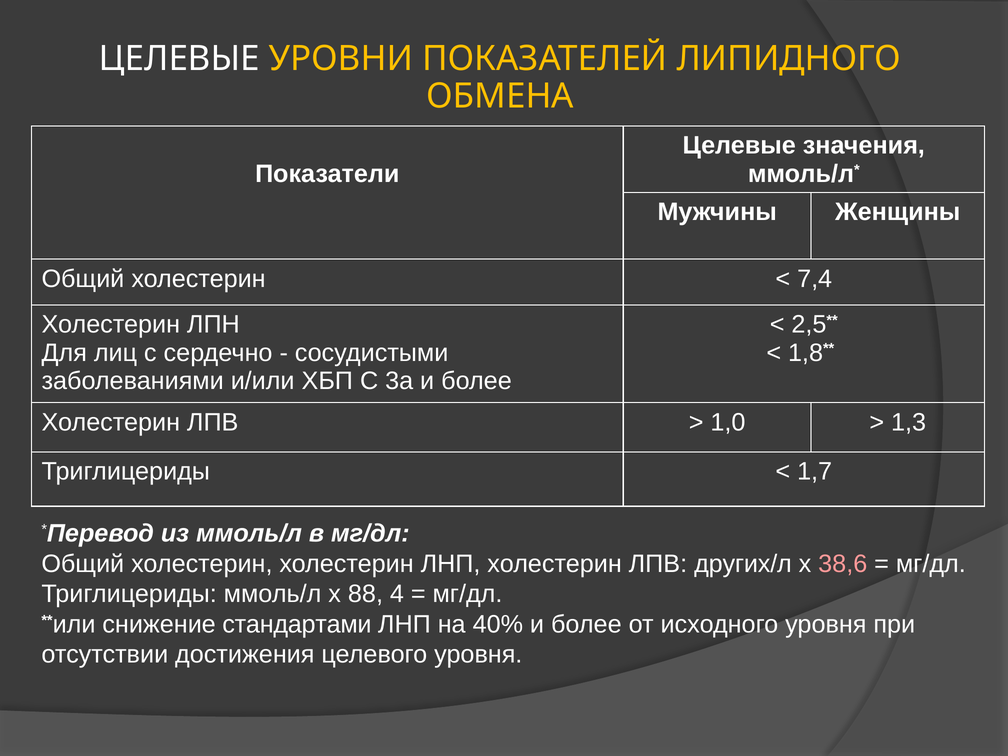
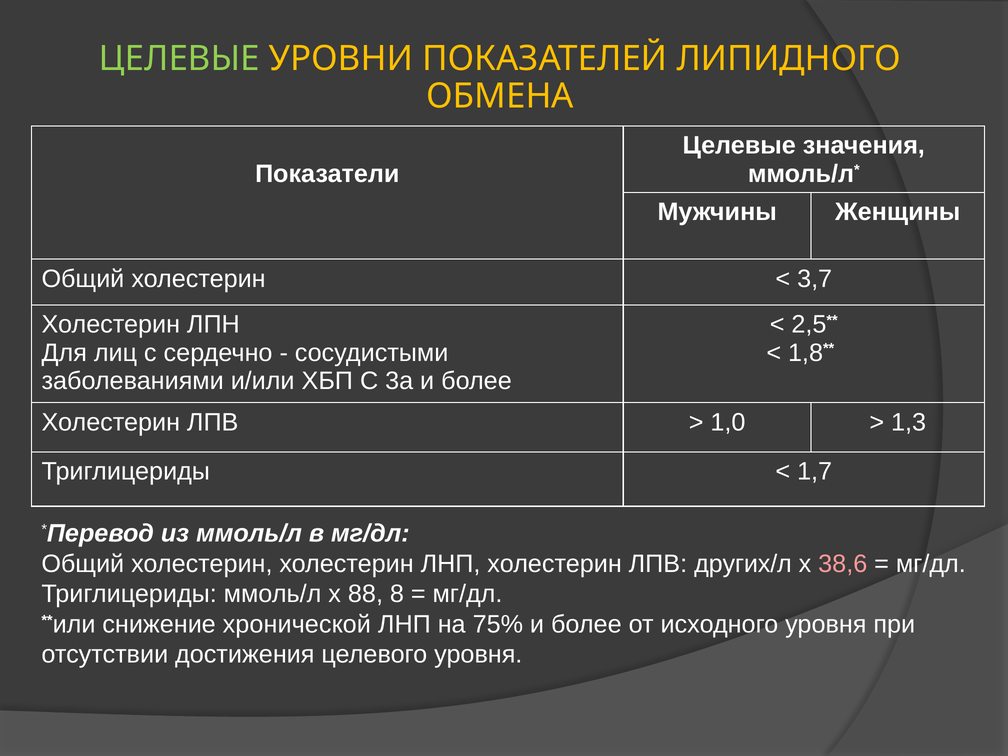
ЦЕЛЕВЫЕ colour: white -> light green (179, 59)
7,4: 7,4 -> 3,7 (815, 279)
4: 4 -> 8 (397, 594)
стандартами: стандартами -> хронической (297, 624)
40%: 40% -> 75% (498, 624)
